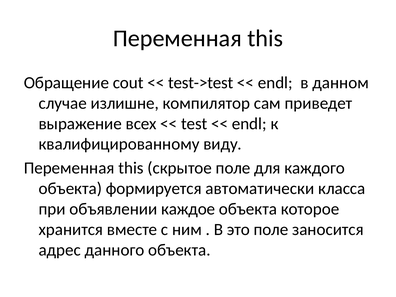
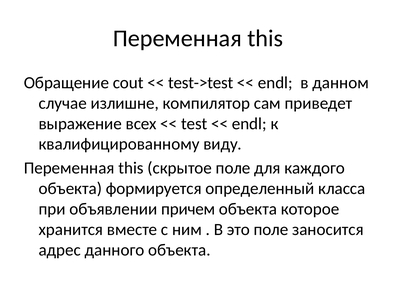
автоматически: автоматически -> определенный (260, 189)
каждое: каждое -> причем (188, 209)
